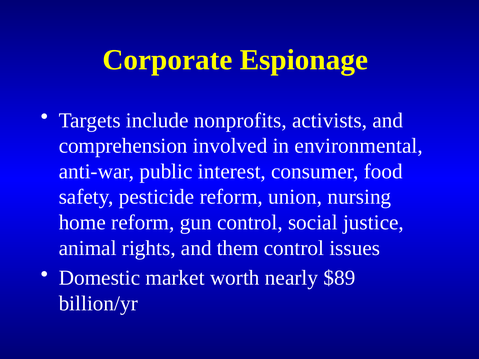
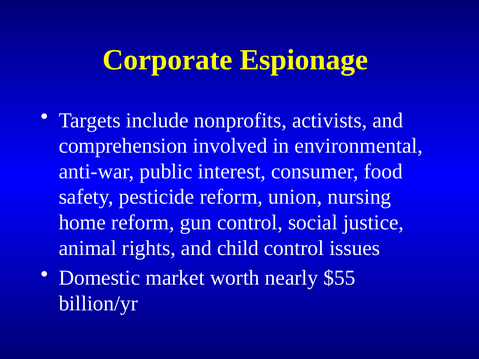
them: them -> child (238, 248)
$89: $89 -> $55 (339, 278)
